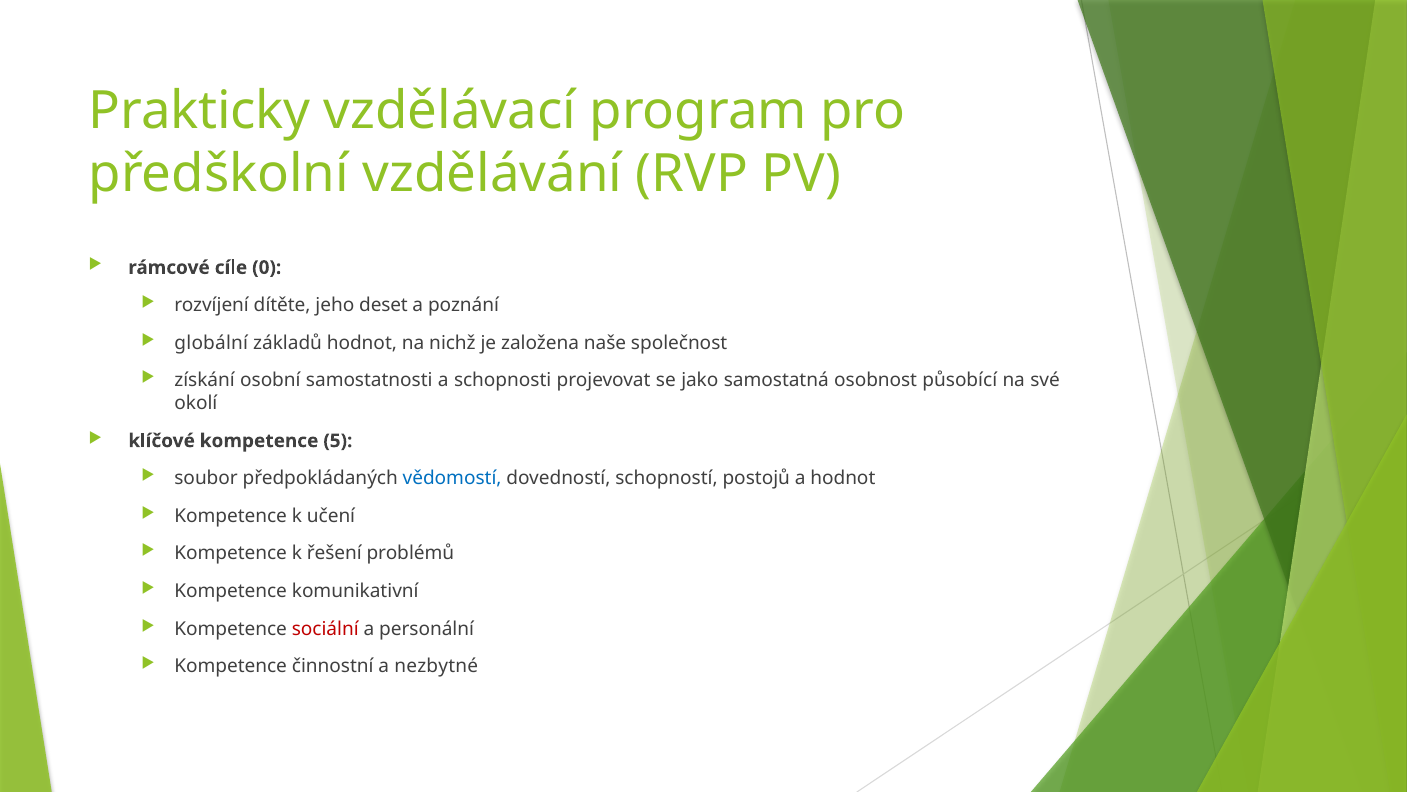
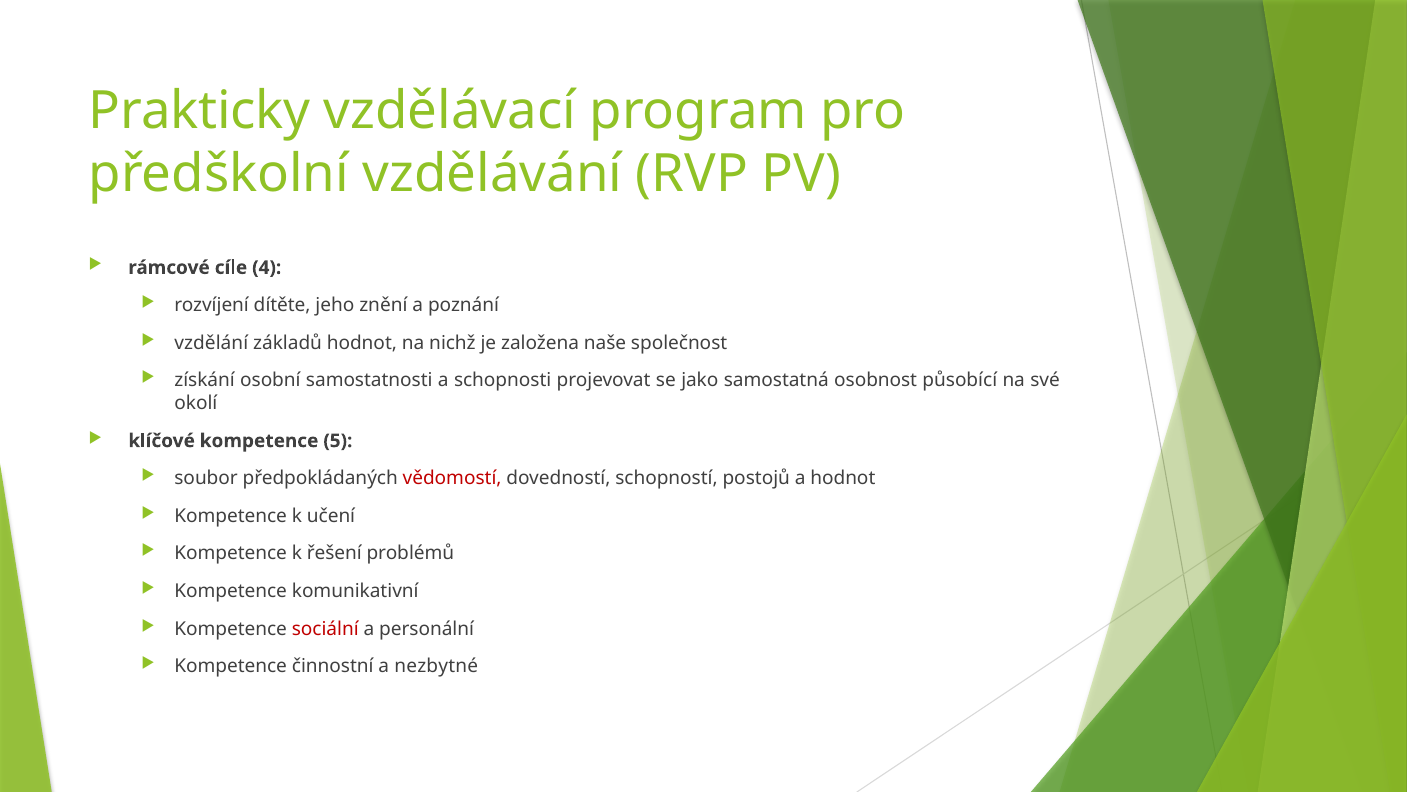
0: 0 -> 4 (267, 267)
deset: deset -> znění (383, 305)
globální: globální -> vzdělání (211, 343)
vědomostí colour: blue -> red (452, 478)
